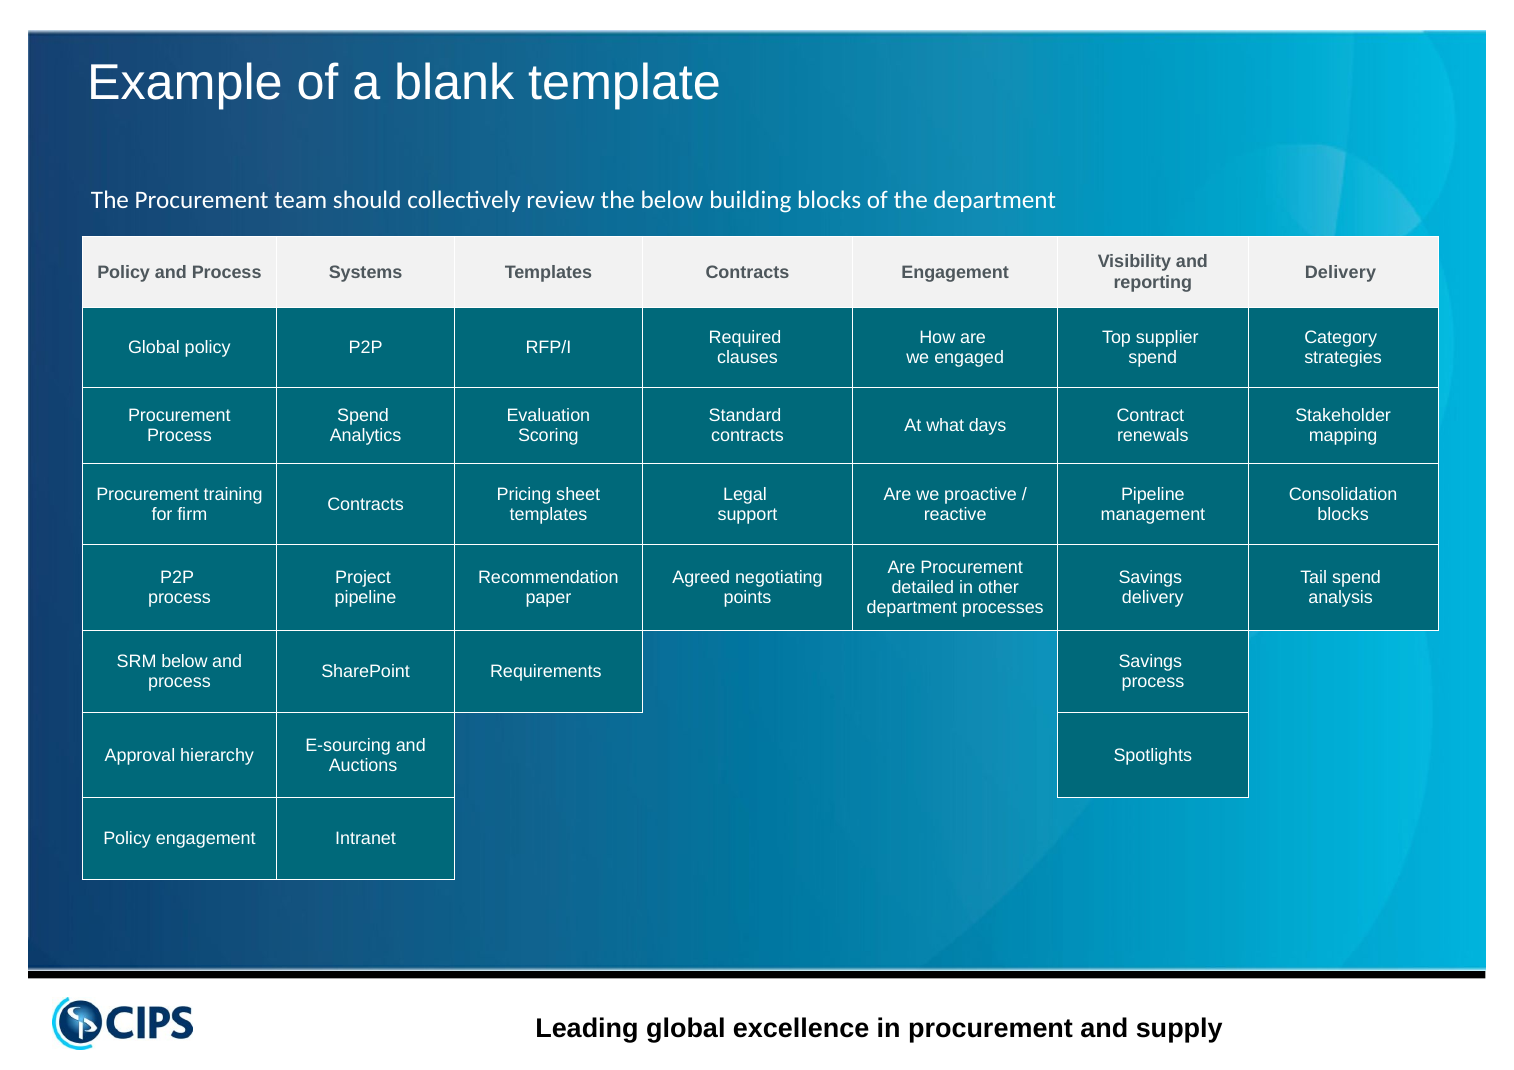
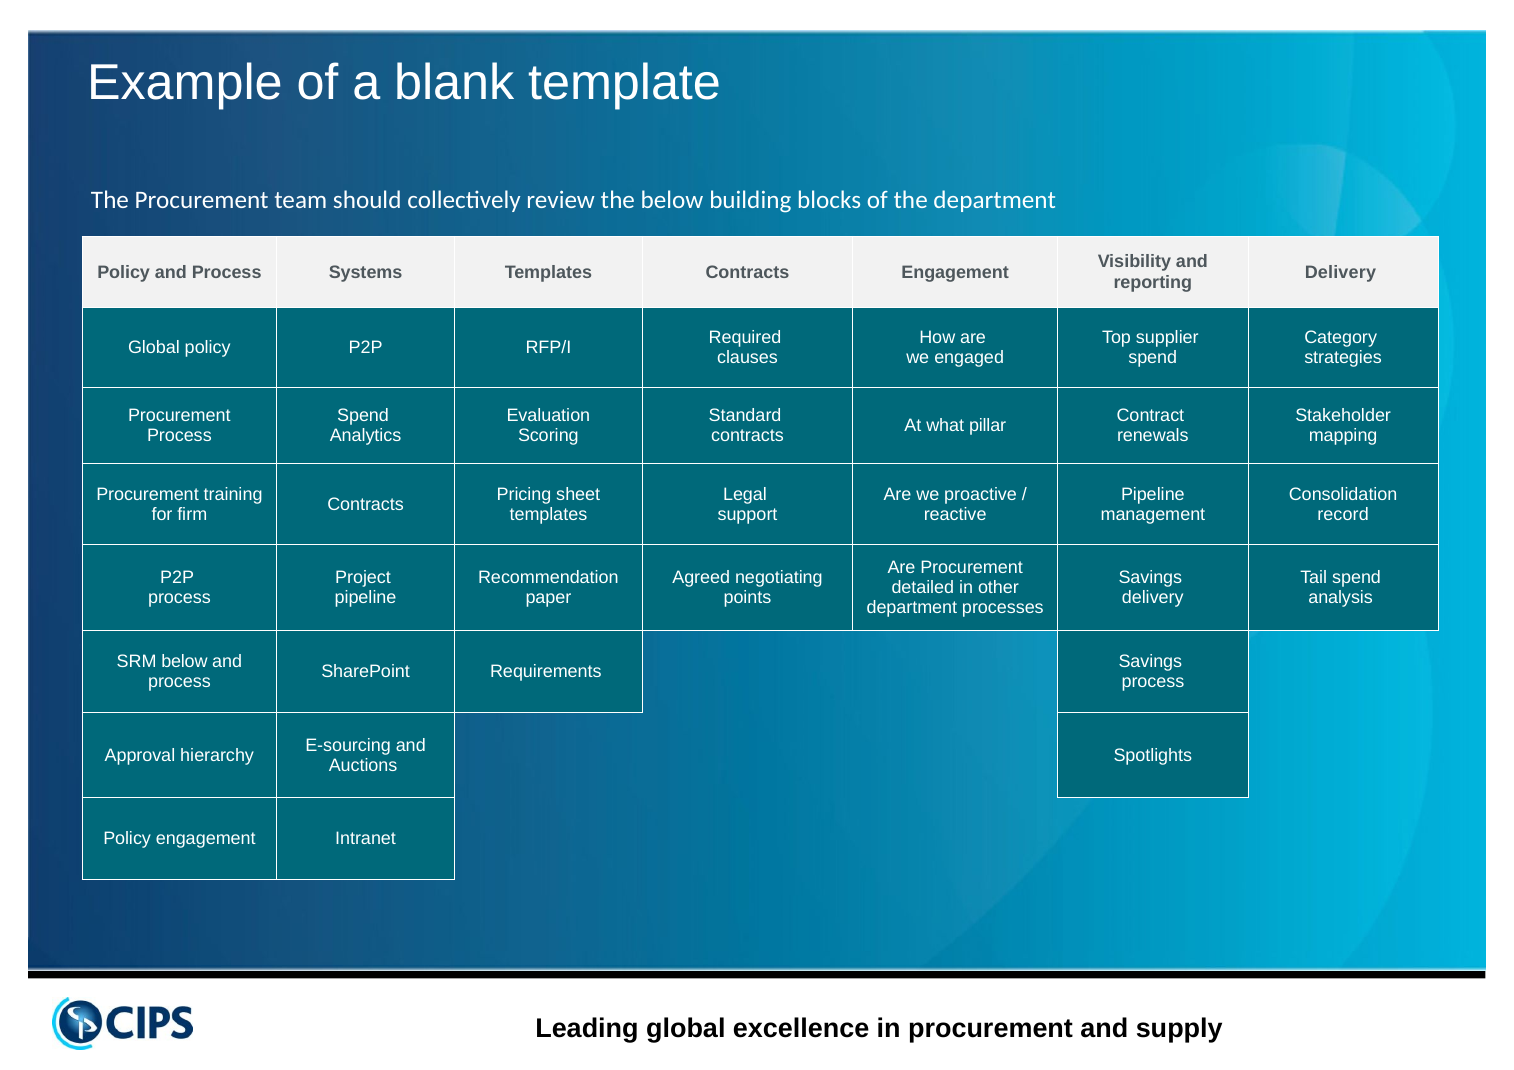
days: days -> pillar (988, 426)
blocks: blocks -> record (1343, 515)
